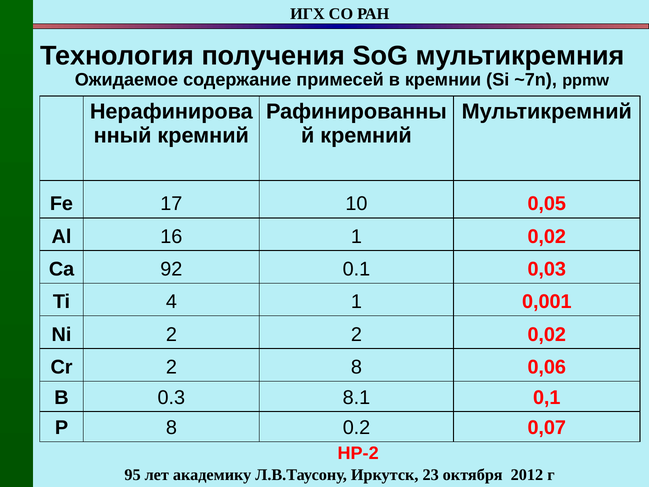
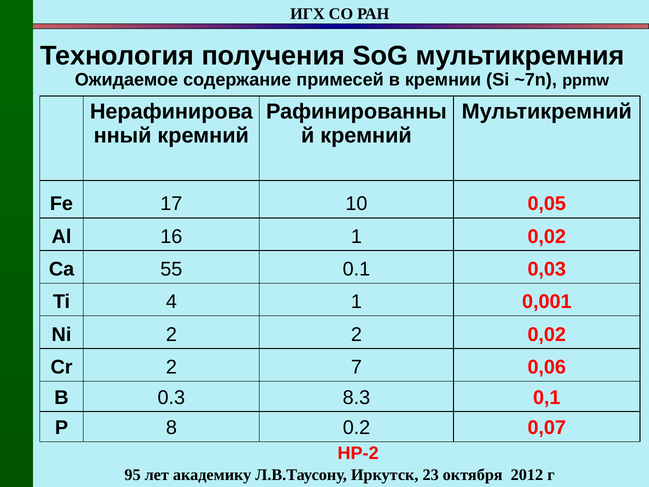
92: 92 -> 55 (171, 269)
2 8: 8 -> 7 (356, 367)
8.1: 8.1 -> 8.3 (356, 397)
